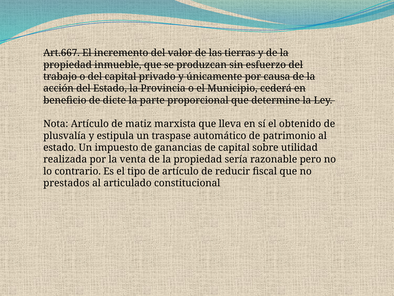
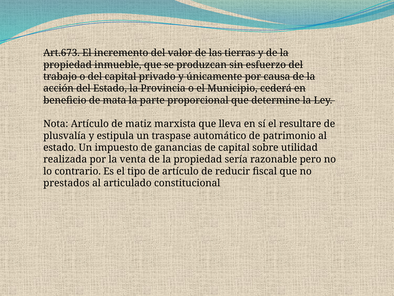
Art.667: Art.667 -> Art.673 (62, 53)
dicte: dicte -> mata (114, 100)
obtenido: obtenido -> resultare (300, 124)
